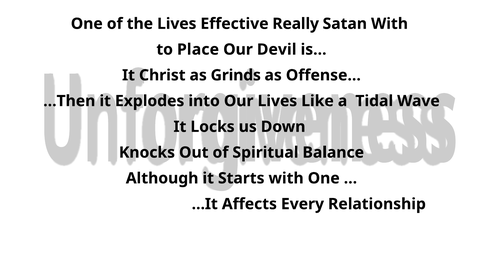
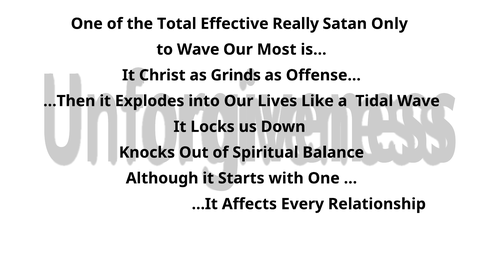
the Lives: Lives -> Total (177, 24)
Satan With: With -> Only (389, 24)
to Place: Place -> Wave (198, 50)
Devil: Devil -> Most (277, 50)
